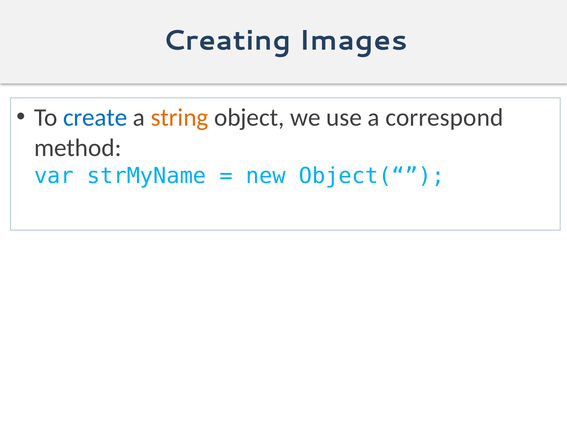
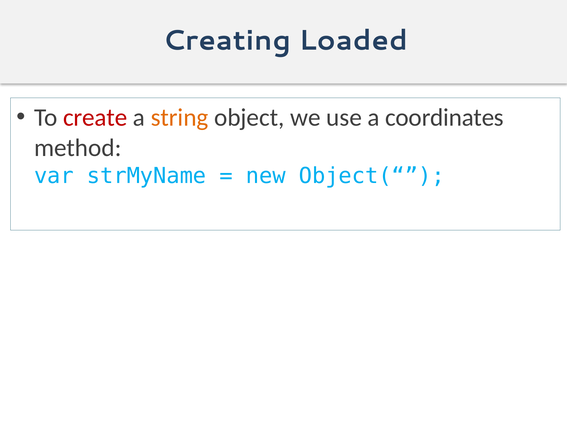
Images: Images -> Loaded (353, 41)
create colour: blue -> red (95, 118)
correspond: correspond -> coordinates (445, 118)
